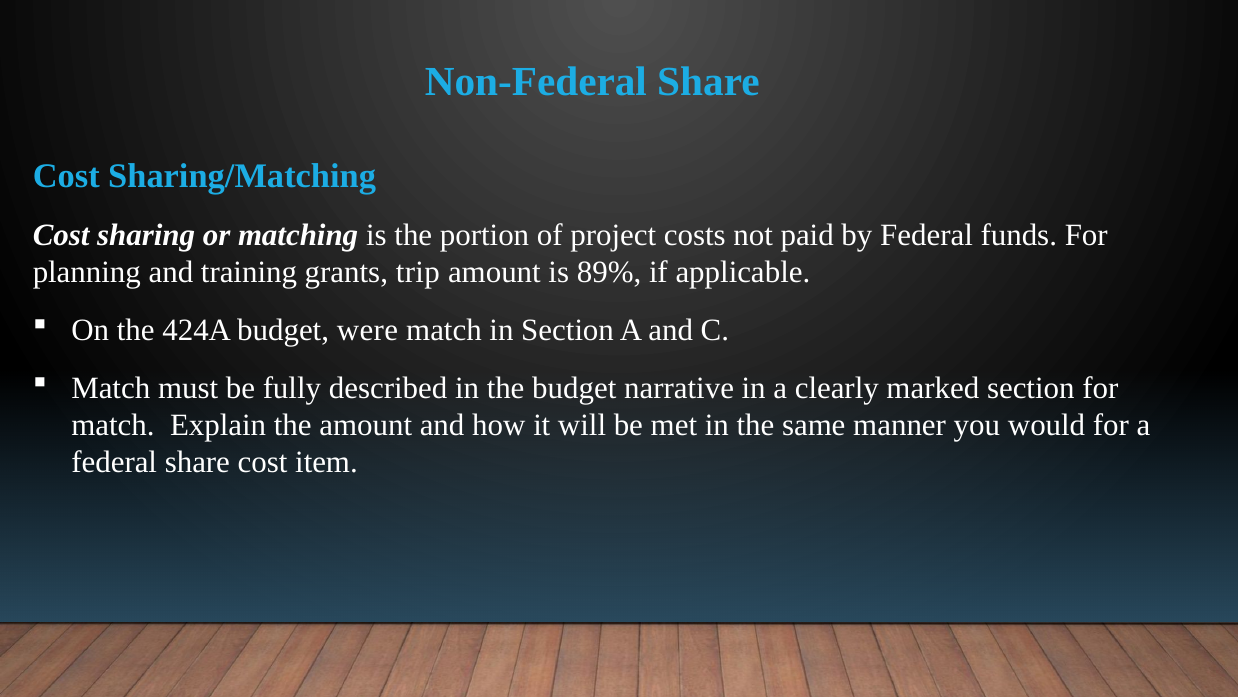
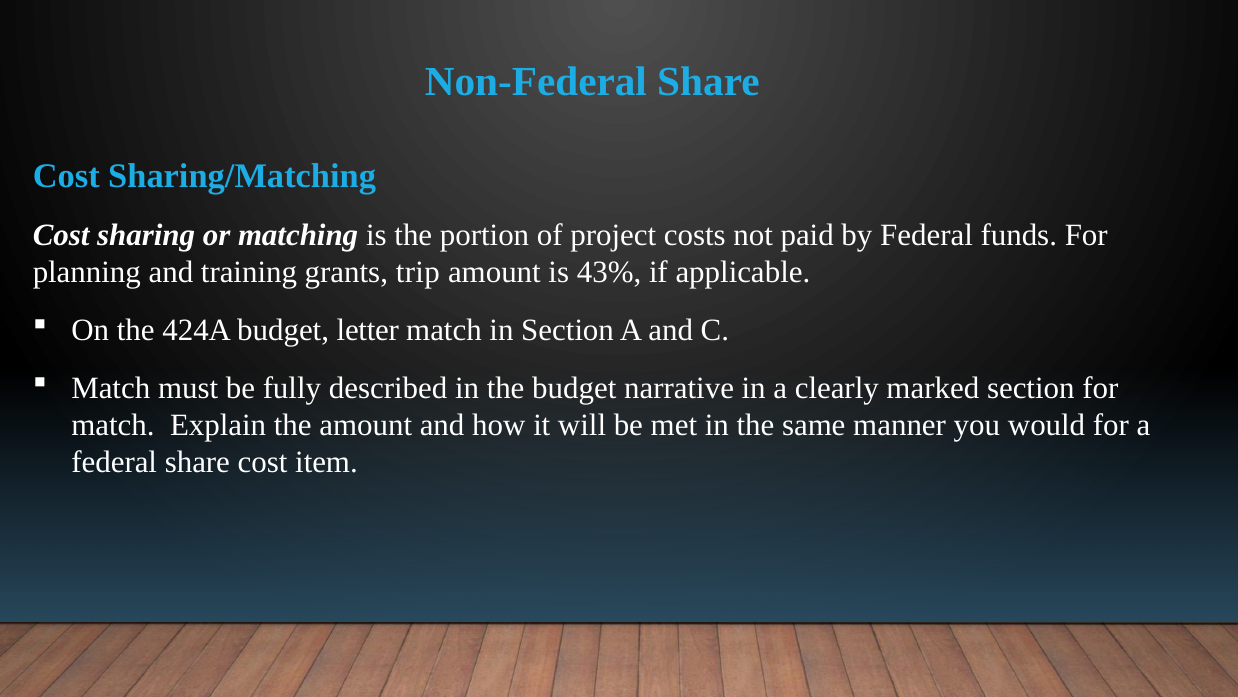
89%: 89% -> 43% (609, 272)
were: were -> letter (368, 330)
